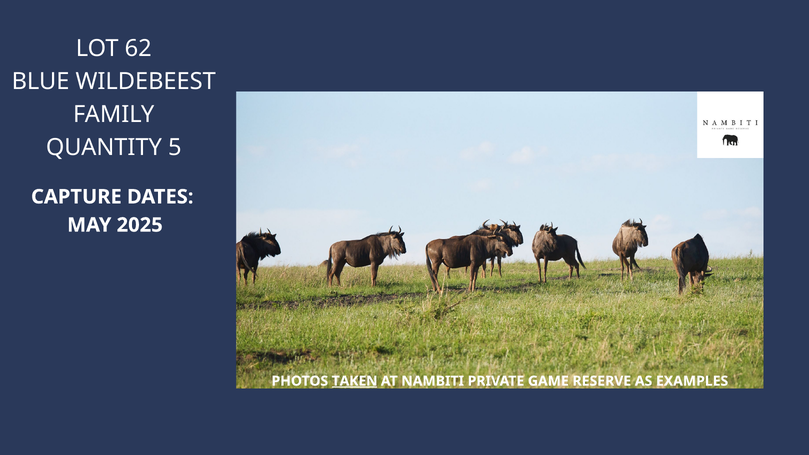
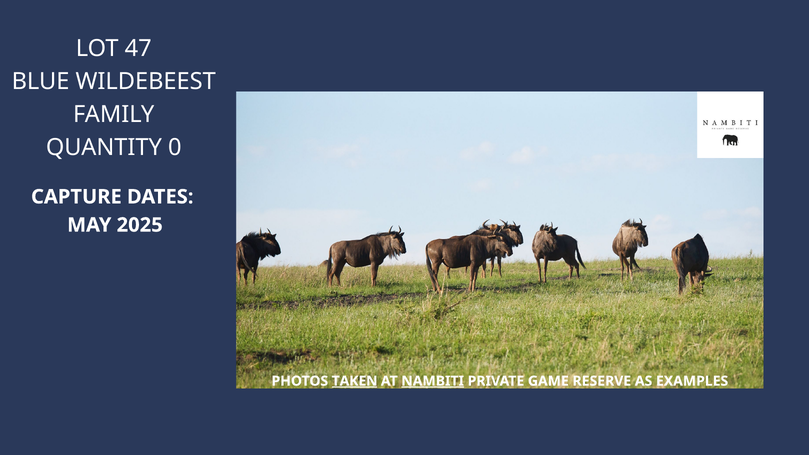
62: 62 -> 47 (138, 48)
5: 5 -> 0 (175, 147)
NAMBITI underline: none -> present (433, 381)
